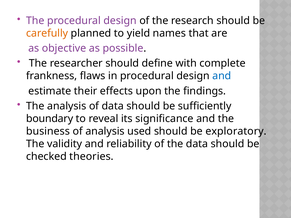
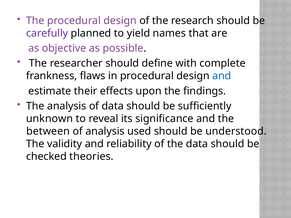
carefully colour: orange -> purple (47, 33)
boundary: boundary -> unknown (50, 119)
business: business -> between (48, 131)
exploratory: exploratory -> understood (236, 131)
